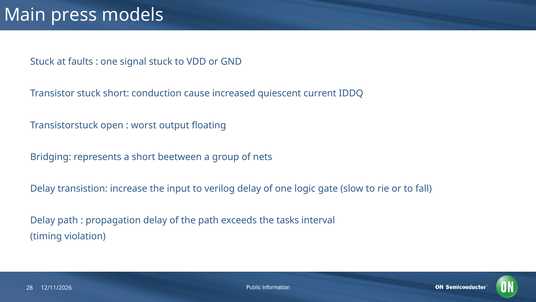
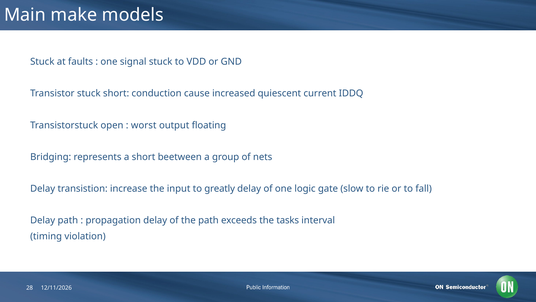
press: press -> make (74, 15)
verilog: verilog -> greatly (220, 188)
